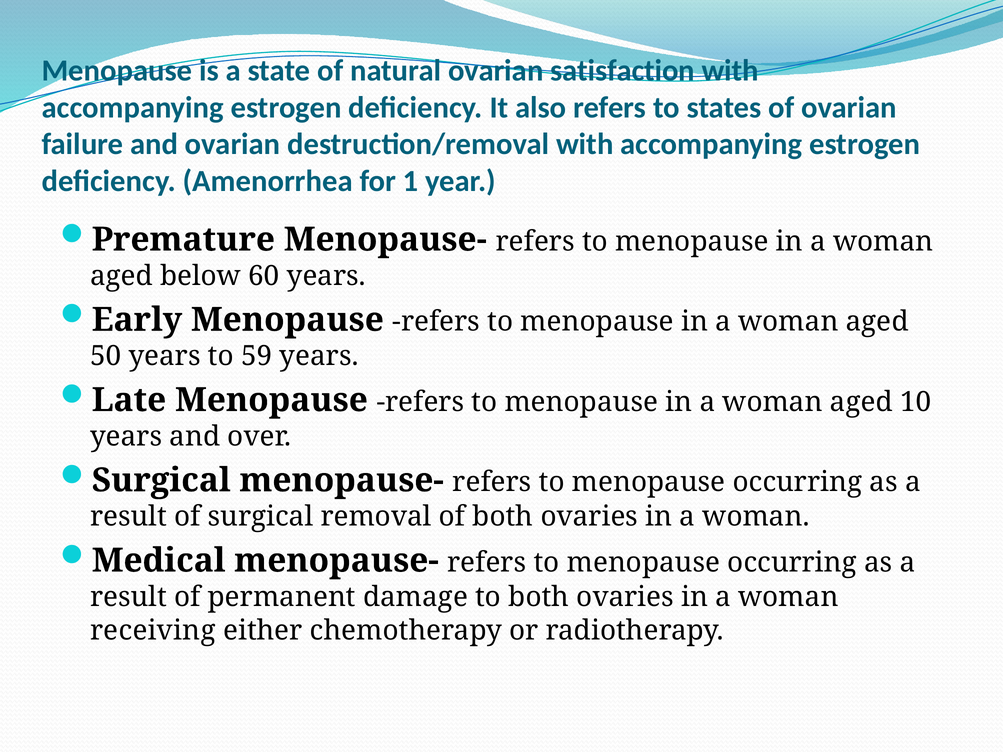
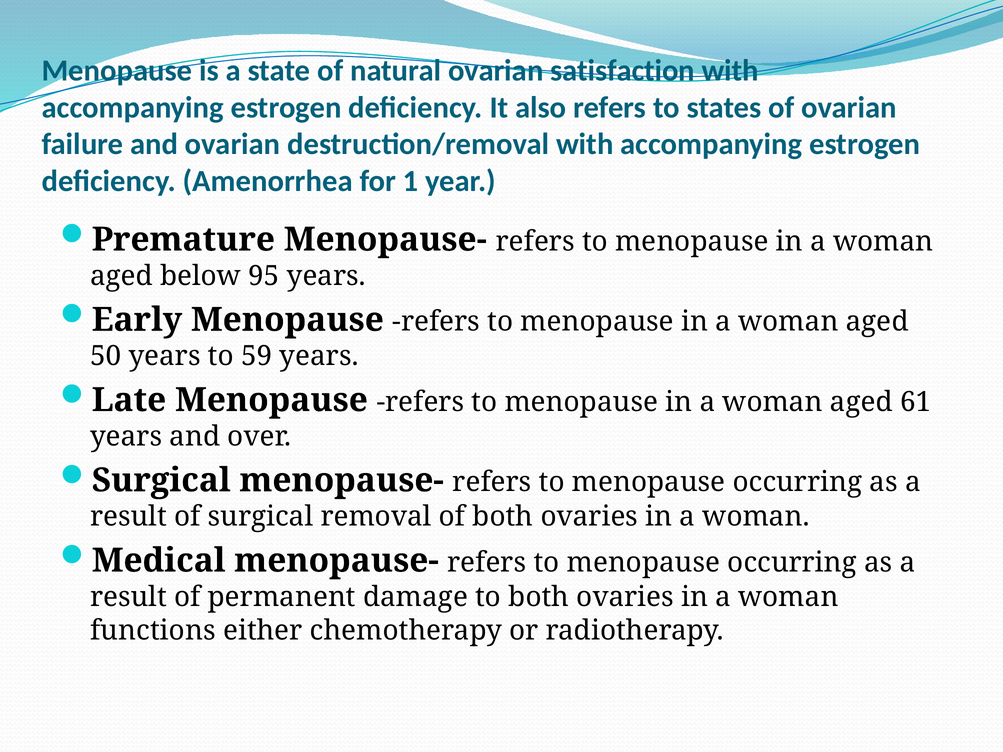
60: 60 -> 95 (264, 276)
10: 10 -> 61 (916, 402)
receiving: receiving -> functions (153, 631)
